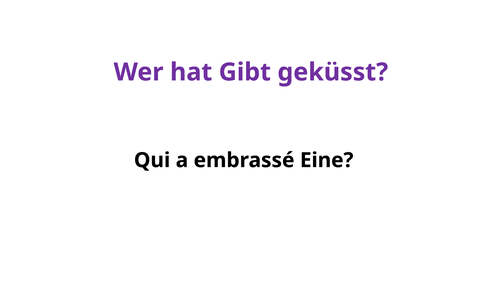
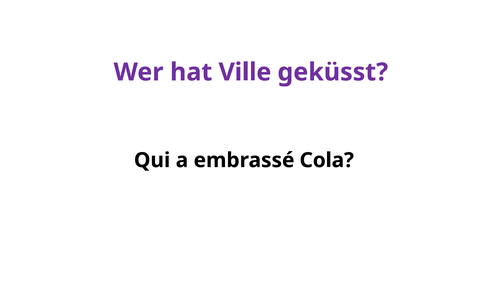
Gibt: Gibt -> Ville (245, 72)
Eine: Eine -> Cola (327, 160)
